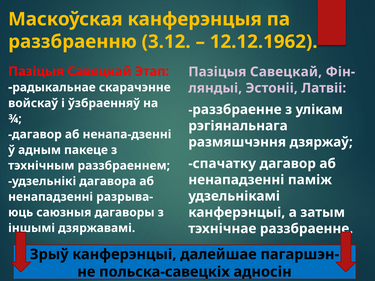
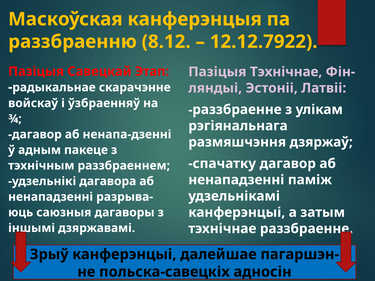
3.12: 3.12 -> 8.12 (166, 42)
12.12.1962: 12.12.1962 -> 12.12.7922 (264, 42)
Савецкай: Савецкай -> Тэхнічнае (286, 72)
